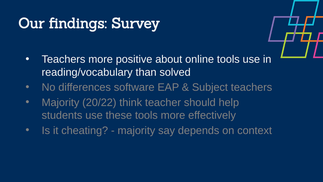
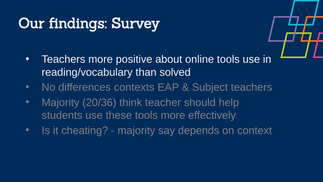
software: software -> contexts (134, 87)
20/22: 20/22 -> 20/36 (99, 102)
